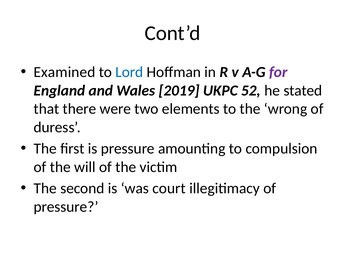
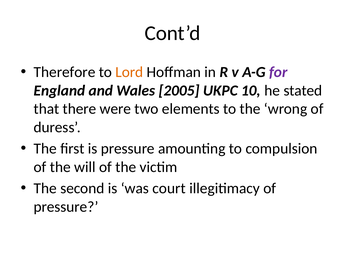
Examined: Examined -> Therefore (65, 72)
Lord colour: blue -> orange (129, 72)
2019: 2019 -> 2005 (179, 91)
52: 52 -> 10 (251, 91)
